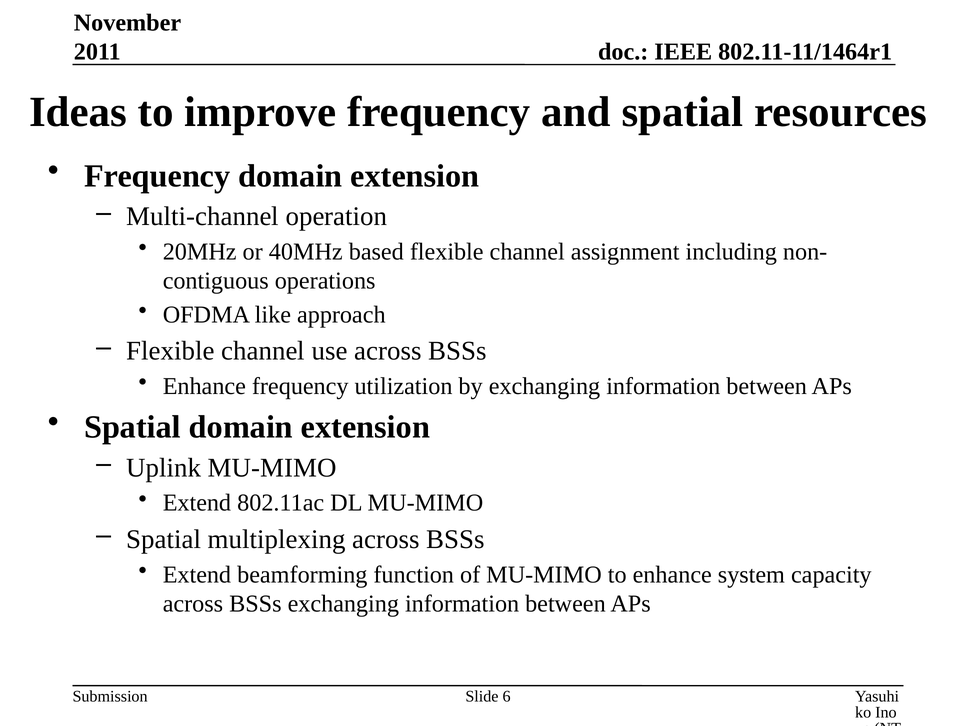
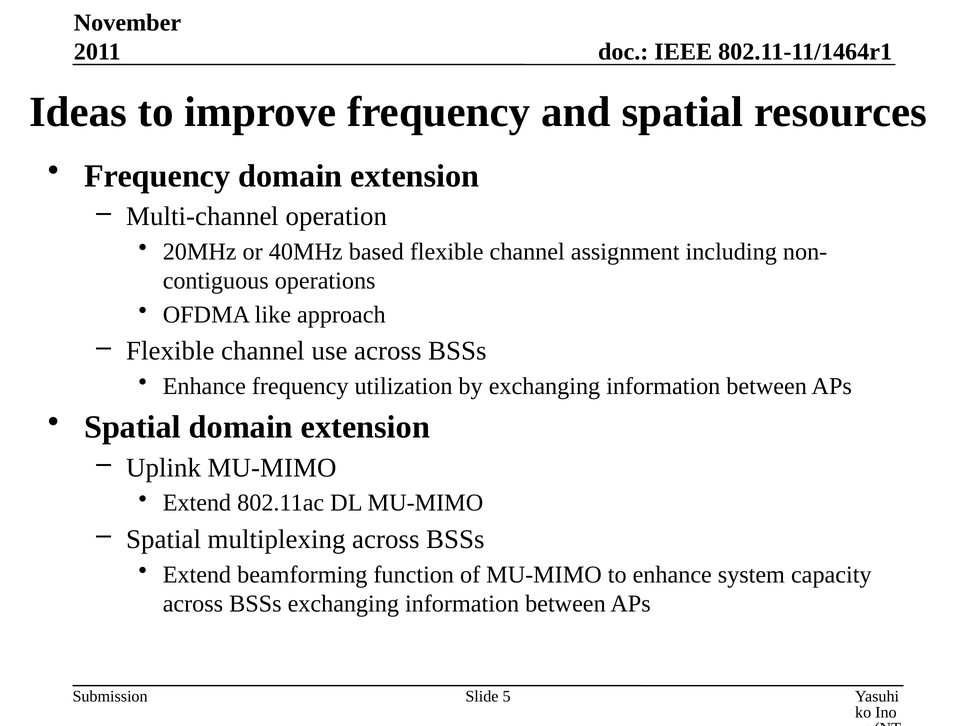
6: 6 -> 5 (507, 696)
